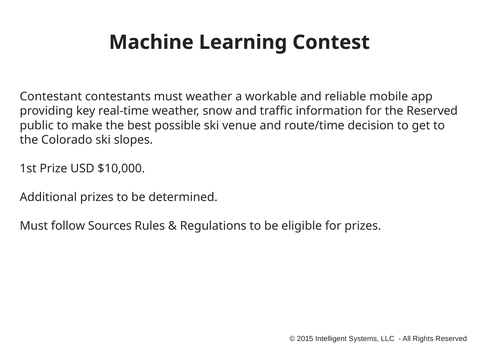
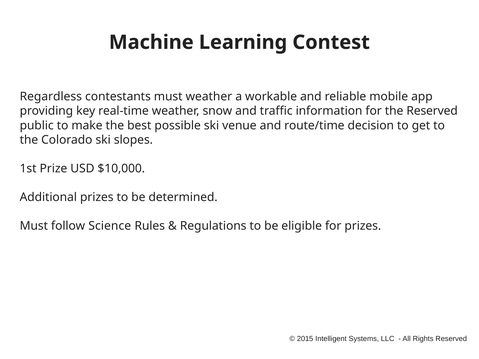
Contestant: Contestant -> Regardless (51, 97)
Sources: Sources -> Science (110, 226)
